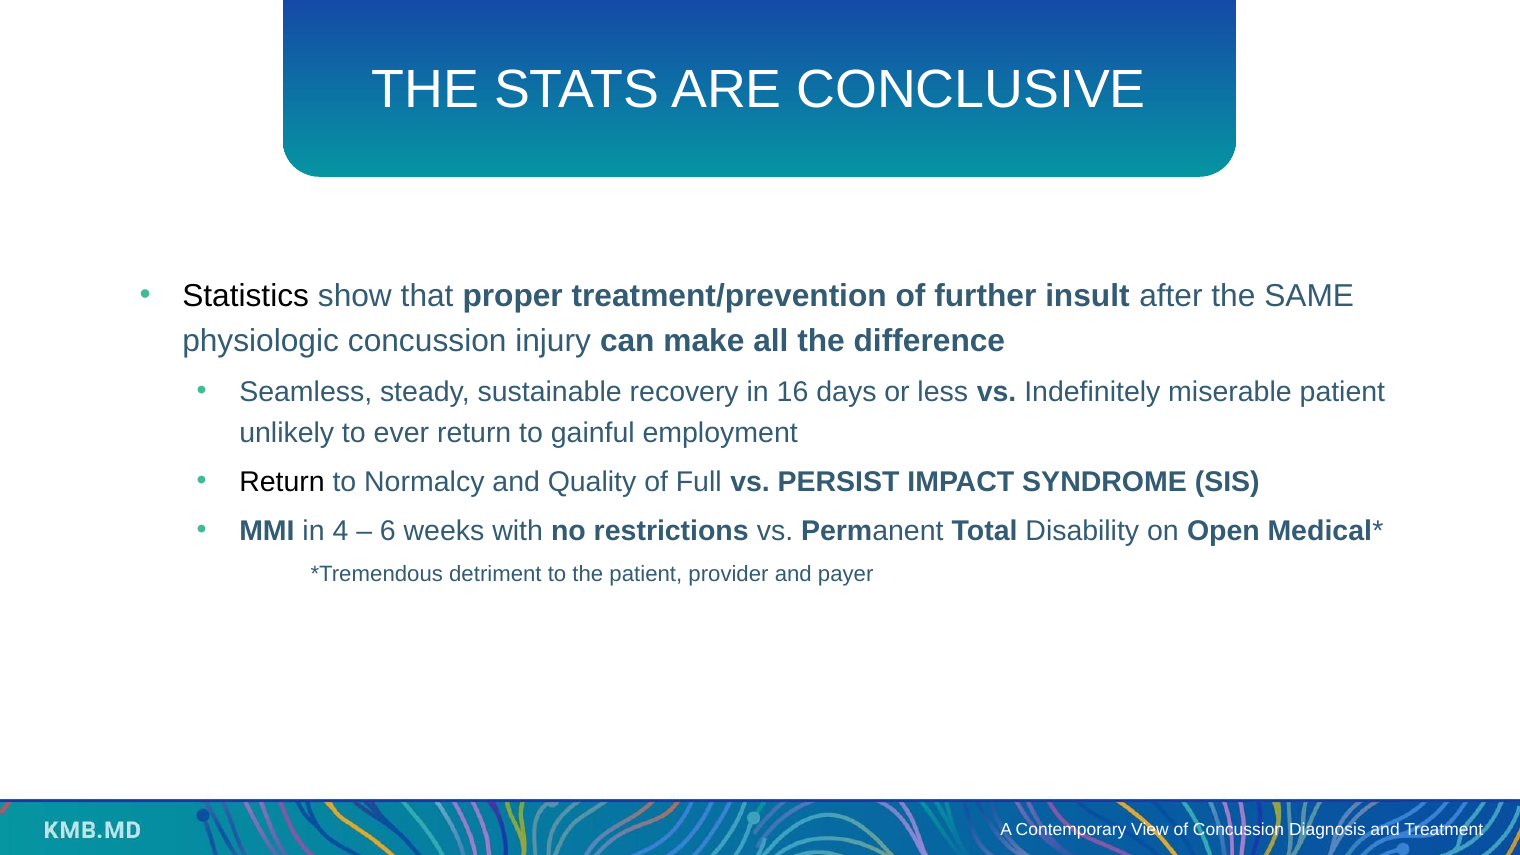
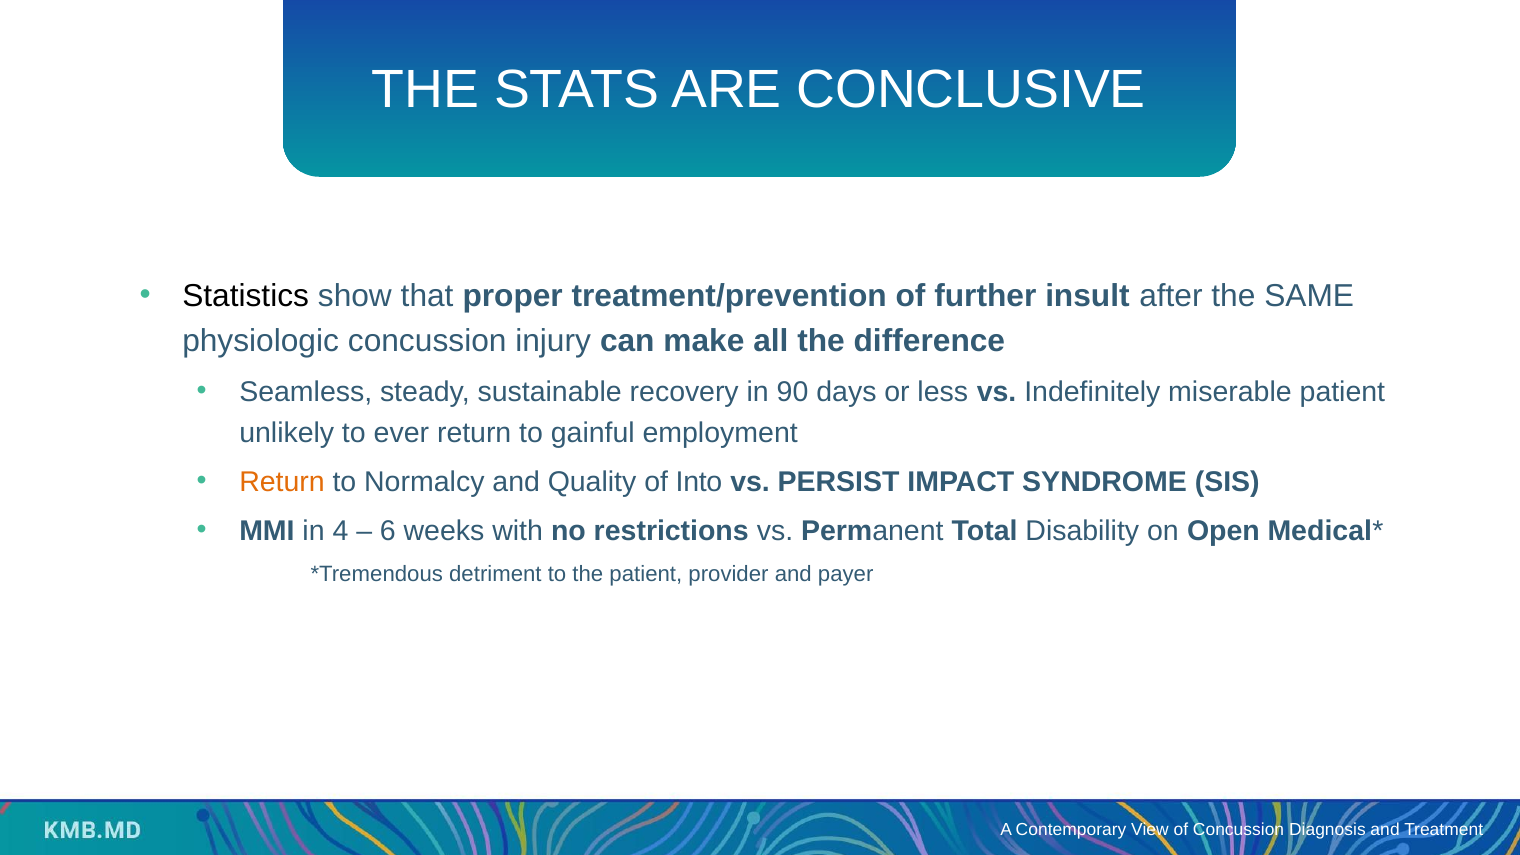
16: 16 -> 90 (793, 392)
Return colour: black -> orange (282, 482)
Full: Full -> Into (699, 482)
